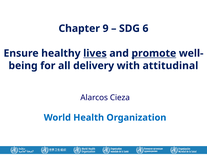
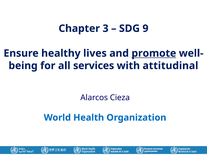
9: 9 -> 3 (106, 29)
6: 6 -> 9 (145, 29)
lives underline: present -> none (95, 53)
delivery: delivery -> services (94, 66)
